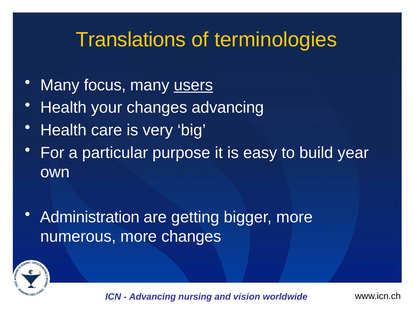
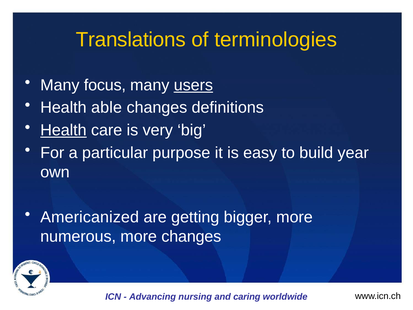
your: your -> able (107, 108)
changes advancing: advancing -> definitions (228, 108)
Health underline: none -> present (63, 130)
Administration: Administration -> Americanized (90, 217)
vision: vision -> caring (247, 296)
